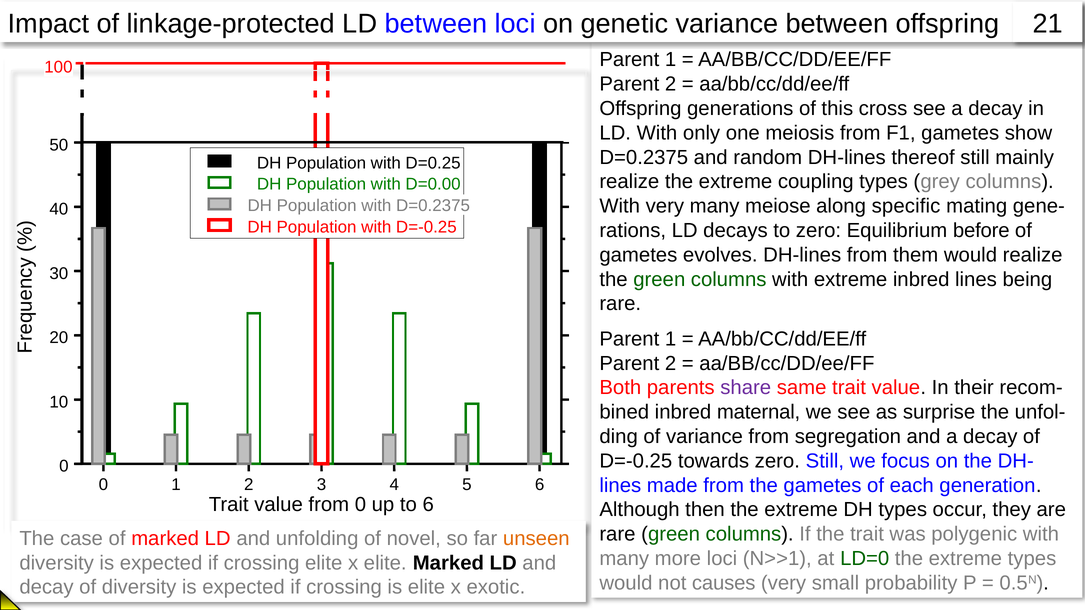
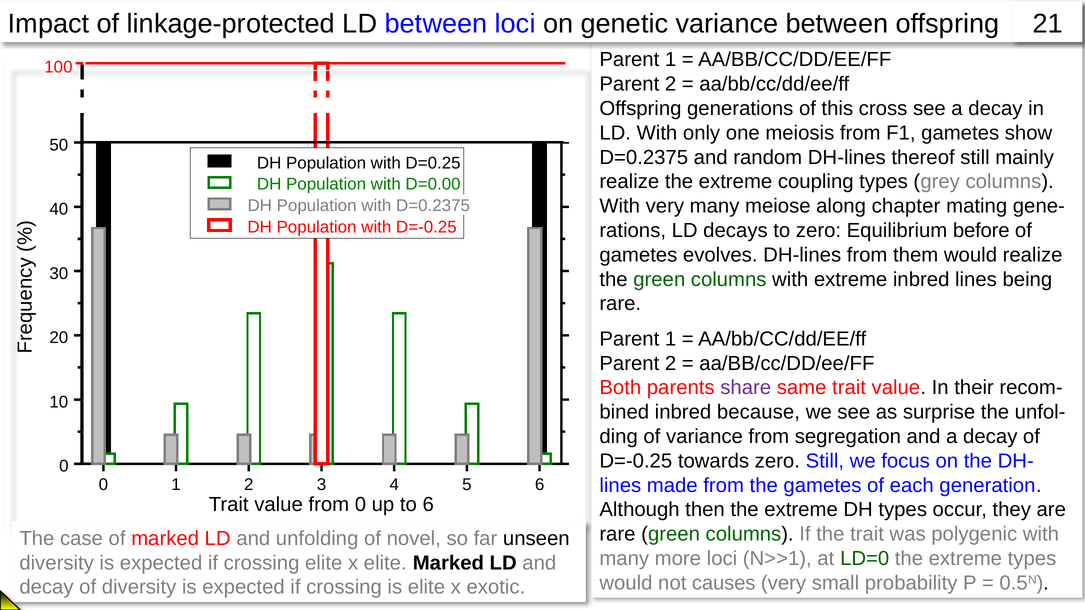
specific: specific -> chapter (906, 206)
maternal: maternal -> because (758, 412)
unseen colour: orange -> black (536, 539)
